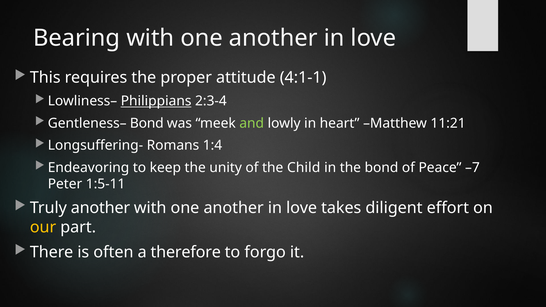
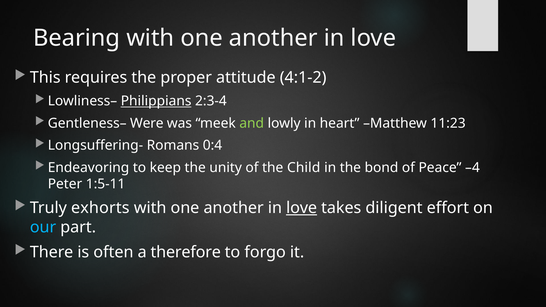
4:1-1: 4:1-1 -> 4:1-2 (303, 78)
Gentleness– Bond: Bond -> Were (147, 123)
11:21: 11:21 -> 11:23 (448, 123)
1:4: 1:4 -> 0:4 (212, 145)
–7: –7 -> –4 (472, 168)
Truly another: another -> exhorts (100, 208)
love underline: none -> present (302, 208)
our colour: yellow -> light blue (43, 227)
